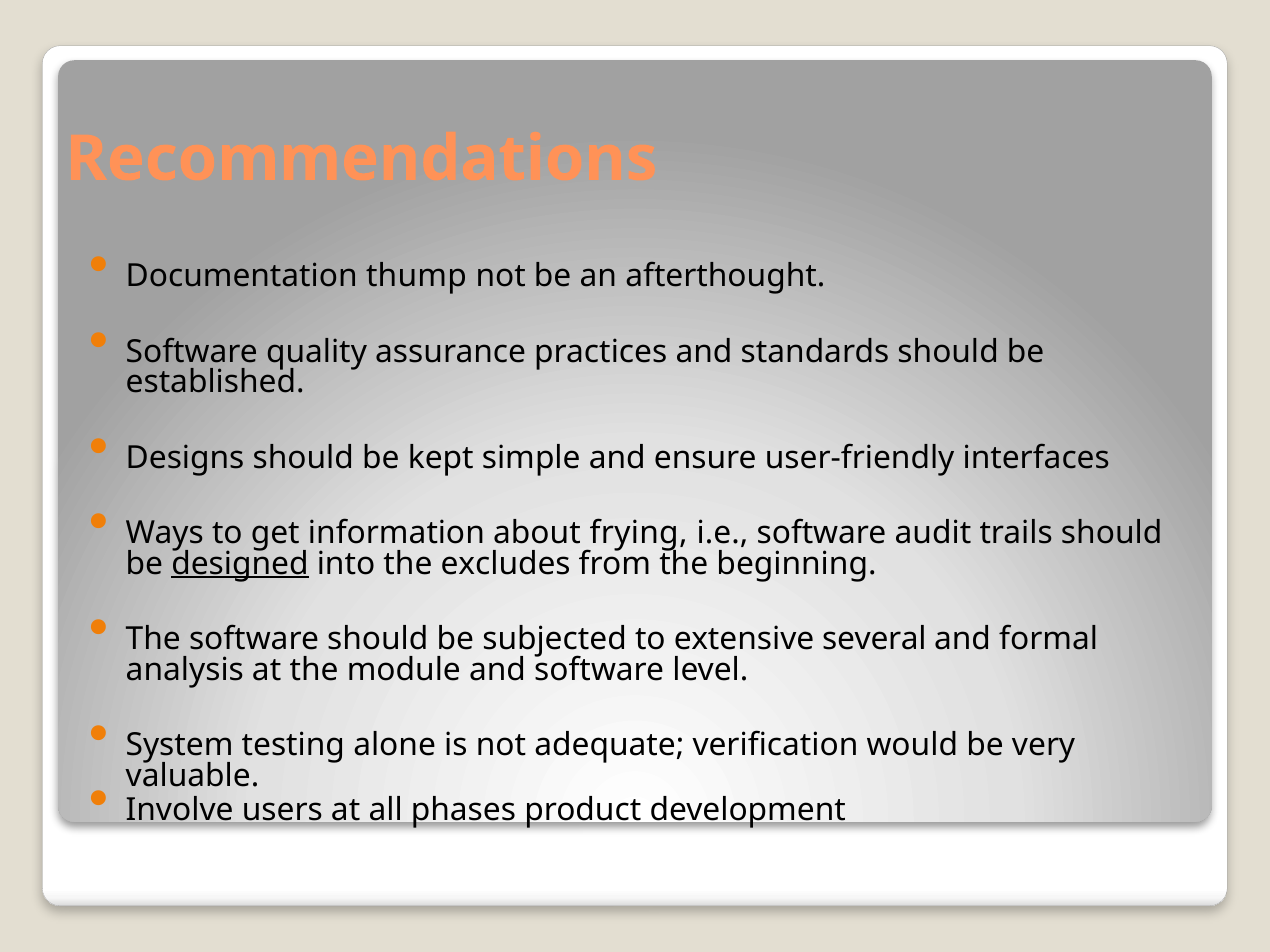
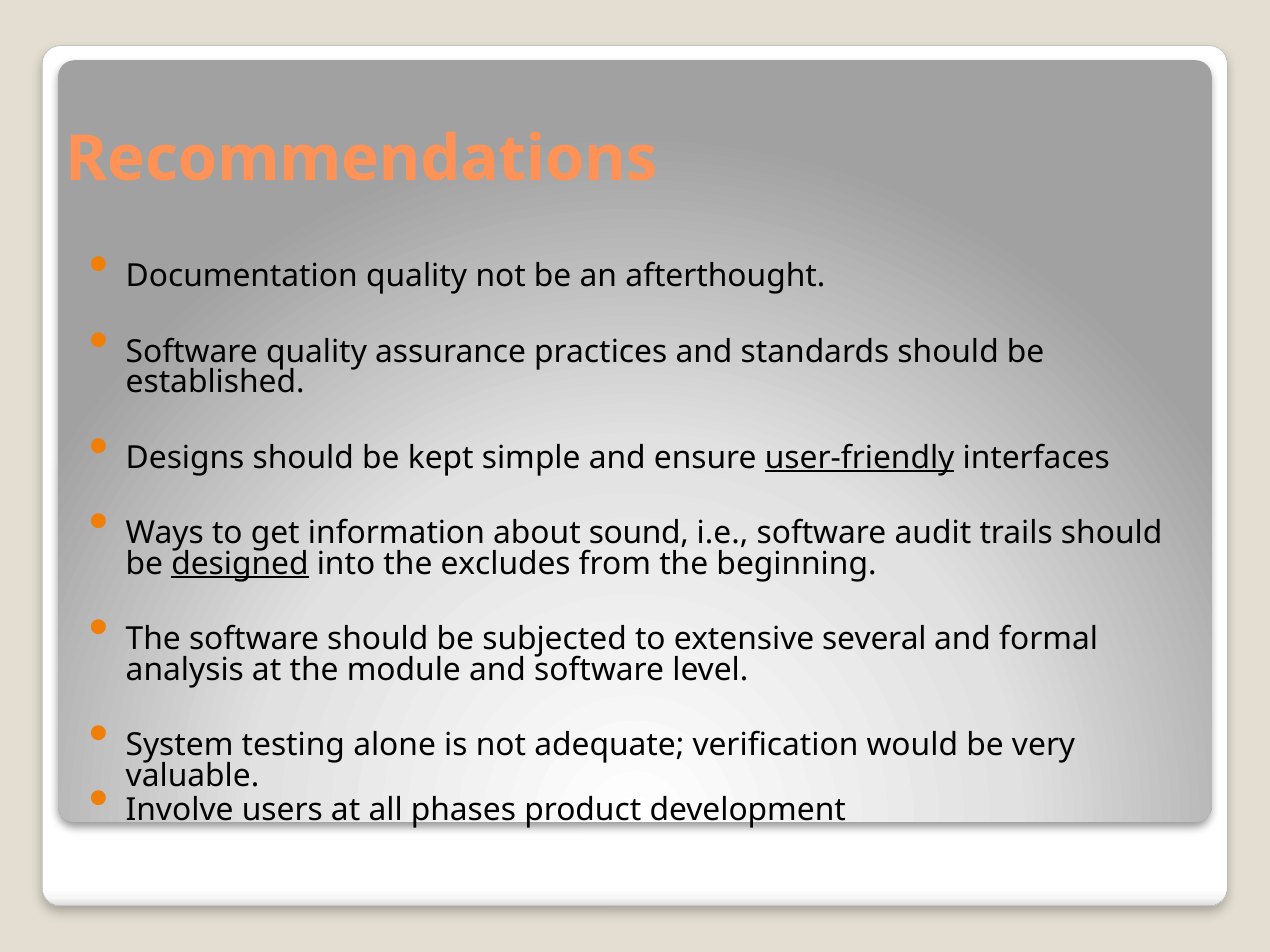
Documentation thump: thump -> quality (417, 276)
user-friendly underline: none -> present (860, 458)
frying: frying -> sound (639, 533)
